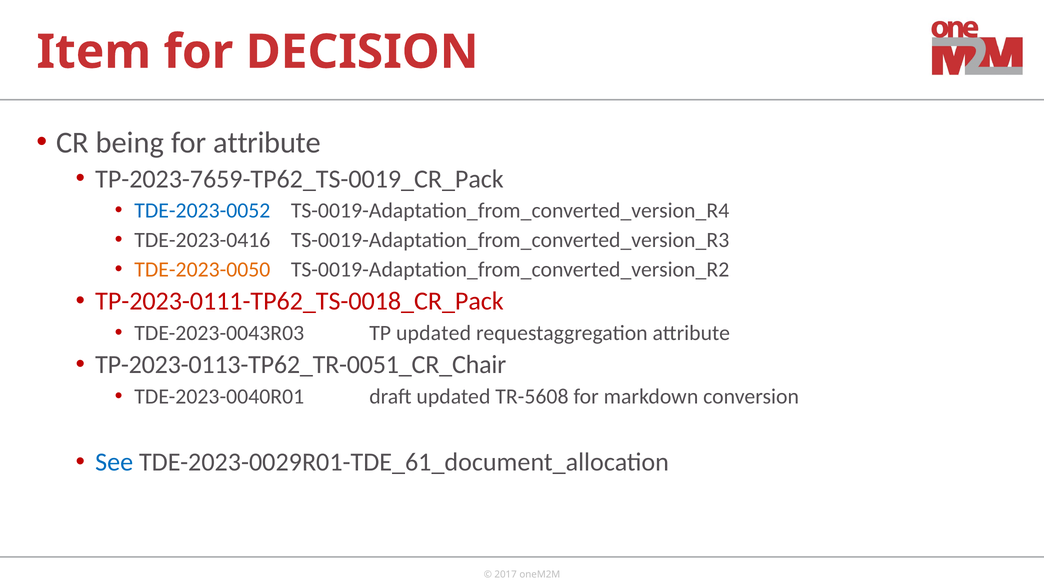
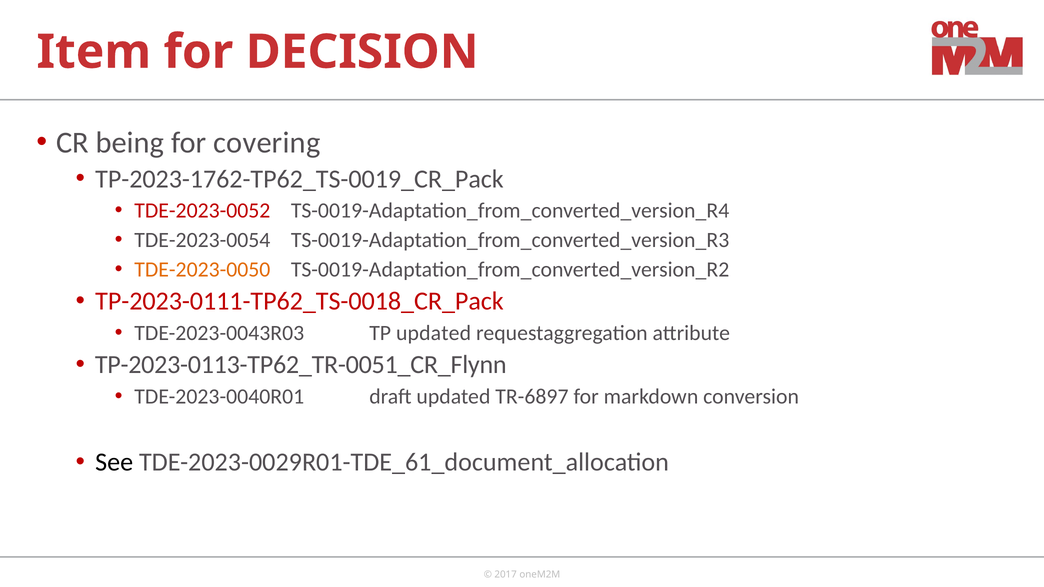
for attribute: attribute -> covering (267, 143)
TP-2023-7659-TP62_TS-0019_CR_Pack: TP-2023-7659-TP62_TS-0019_CR_Pack -> TP-2023-1762-TP62_TS-0019_CR_Pack (299, 179)
TDE-2023-0052 colour: blue -> red (202, 211)
TDE-2023-0416: TDE-2023-0416 -> TDE-2023-0054 (202, 240)
TP-2023-0113-TP62_TR-0051_CR_Chair: TP-2023-0113-TP62_TR-0051_CR_Chair -> TP-2023-0113-TP62_TR-0051_CR_Flynn (301, 365)
TR-5608: TR-5608 -> TR-6897 (532, 397)
See colour: blue -> black (114, 462)
